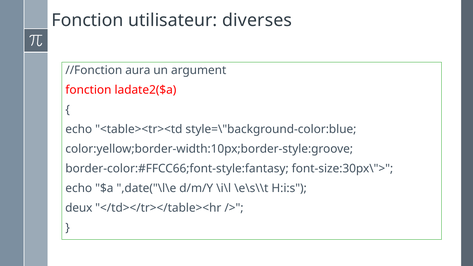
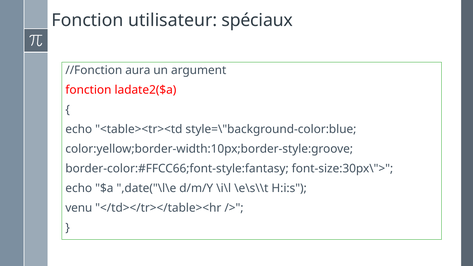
diverses: diverses -> spéciaux (257, 20)
deux: deux -> venu (79, 208)
